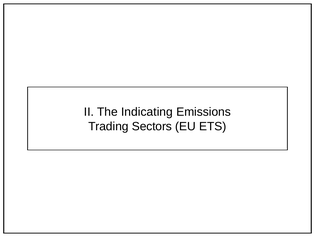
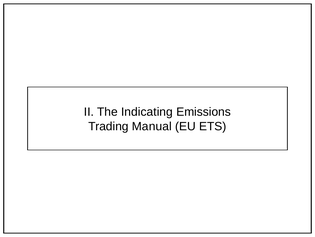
Sectors: Sectors -> Manual (152, 126)
